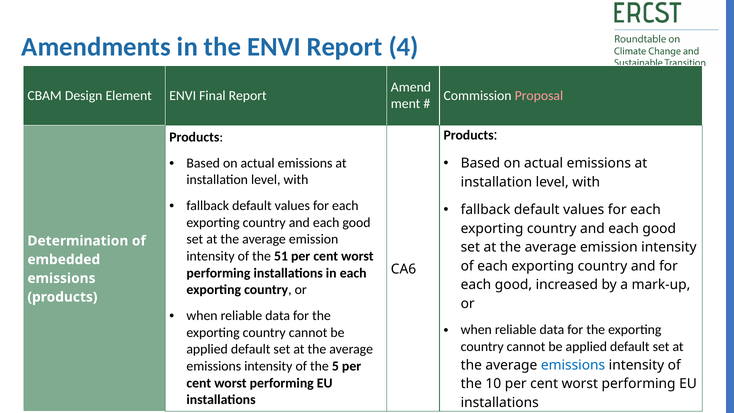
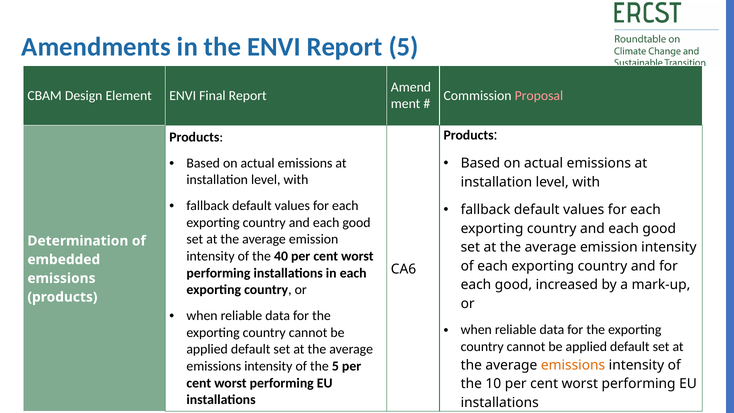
Report 4: 4 -> 5 (404, 47)
51: 51 -> 40 (281, 256)
emissions colour: blue -> orange (573, 365)
